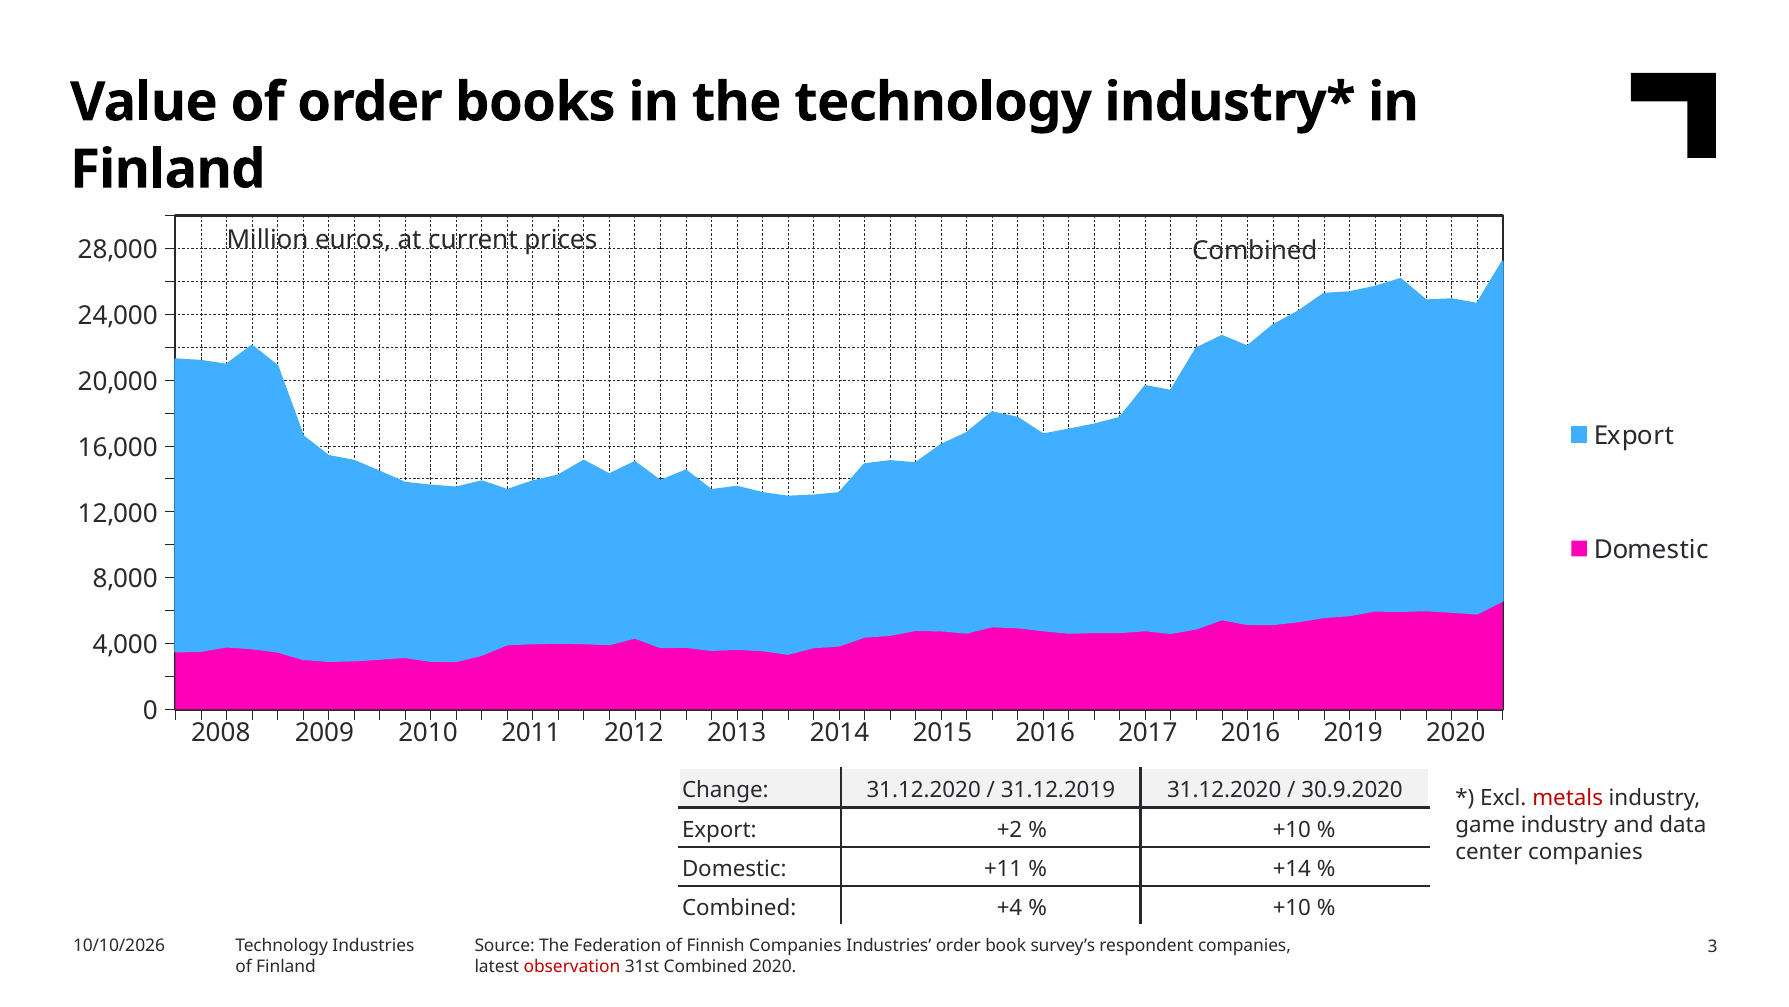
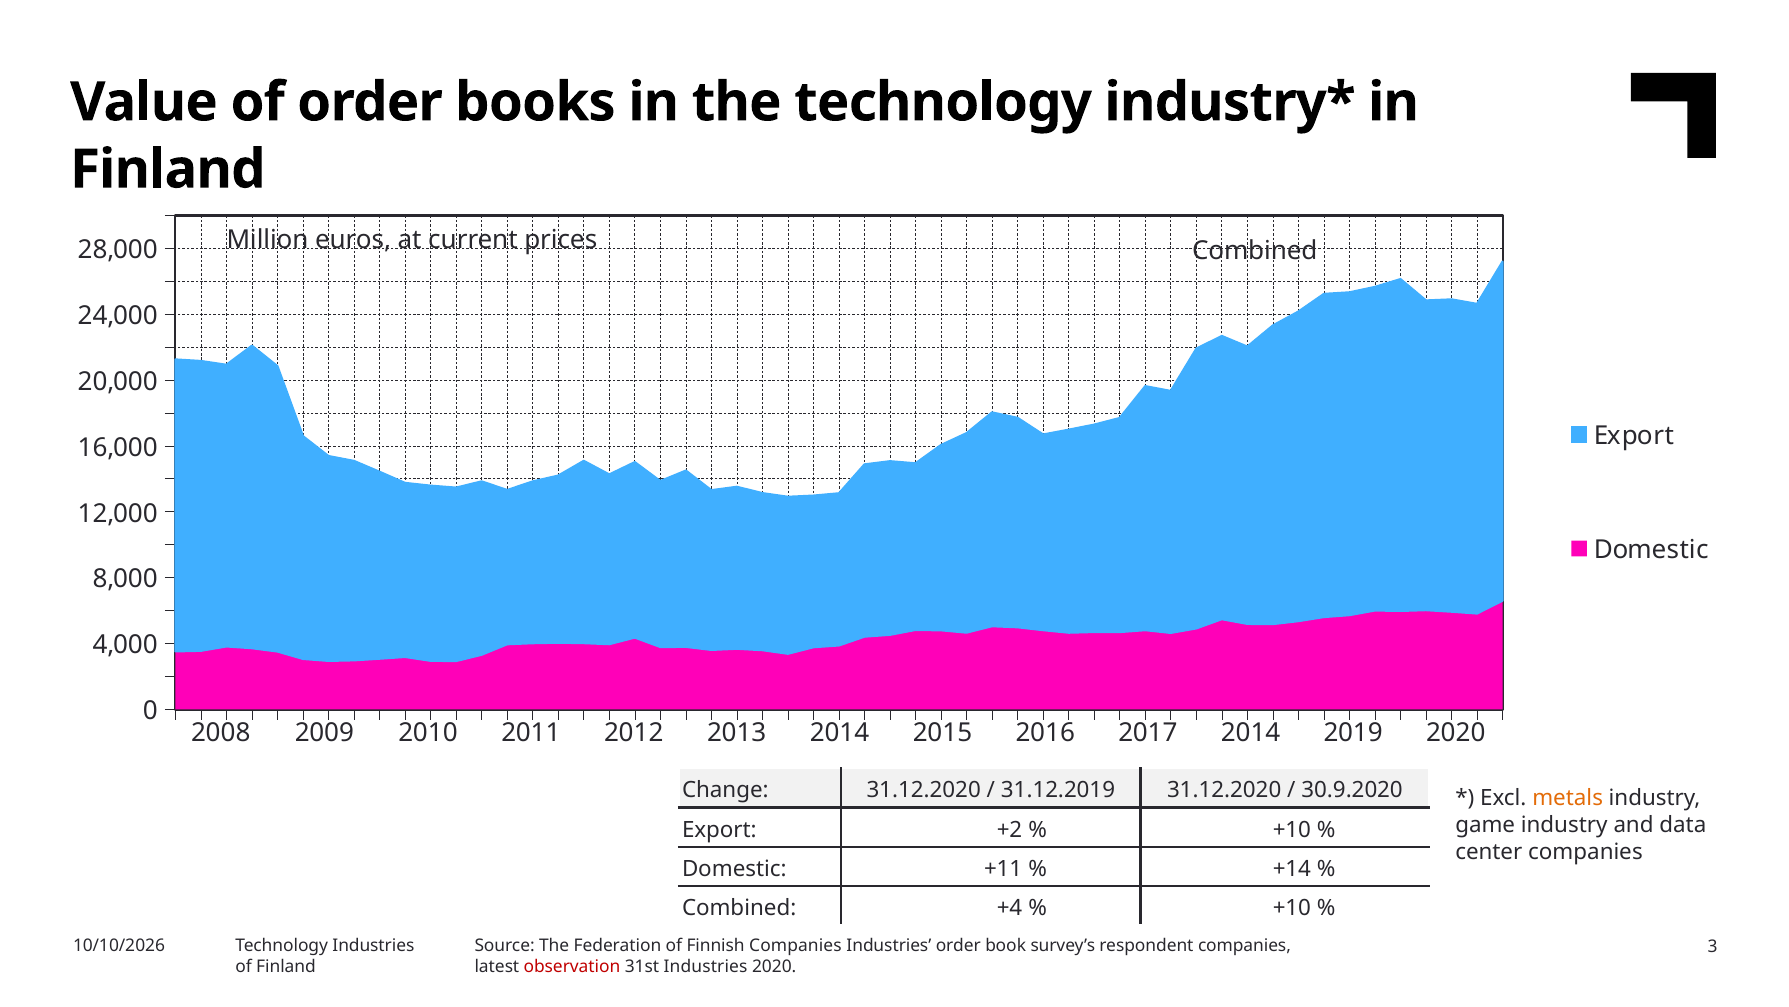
2017 2016: 2016 -> 2014 (1251, 733)
metals colour: red -> orange (1568, 797)
31st Combined: Combined -> Industries (706, 966)
